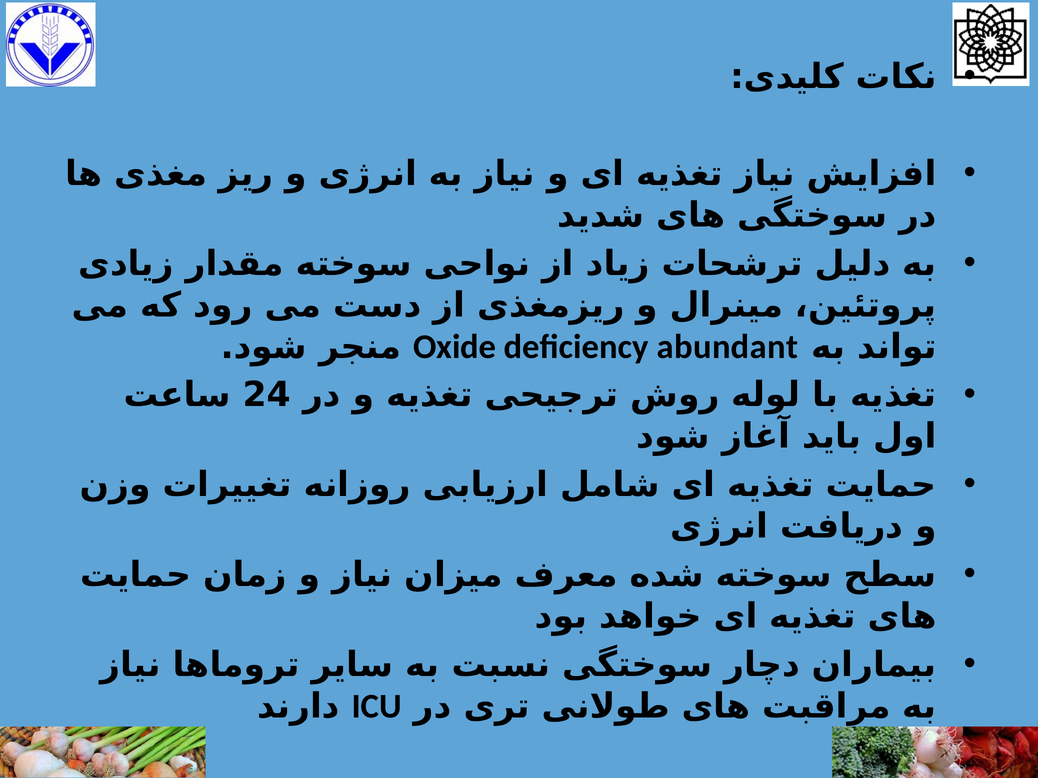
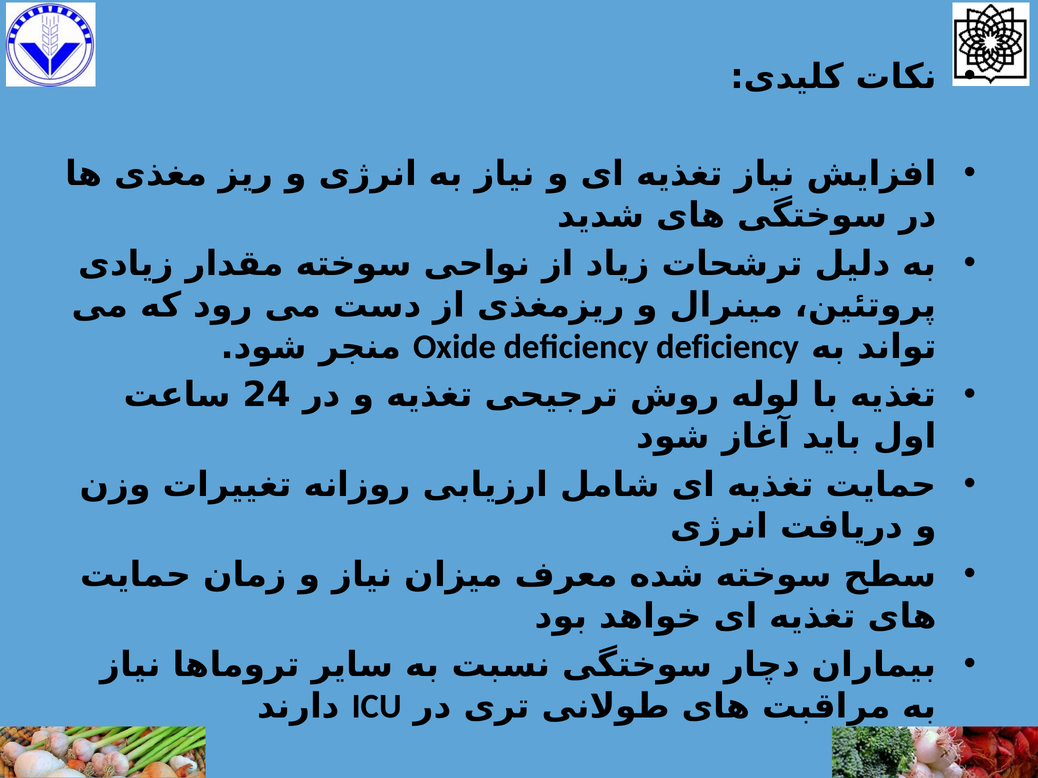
deficiency abundant: abundant -> deficiency (728, 347)
